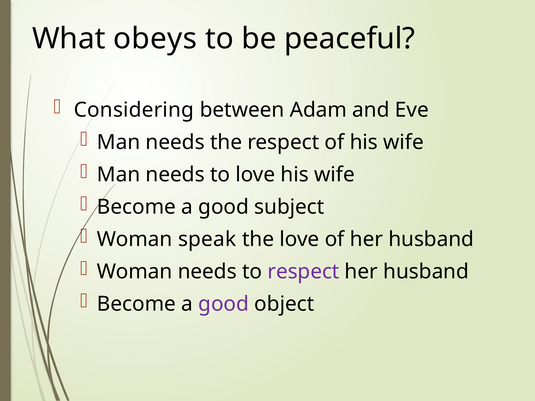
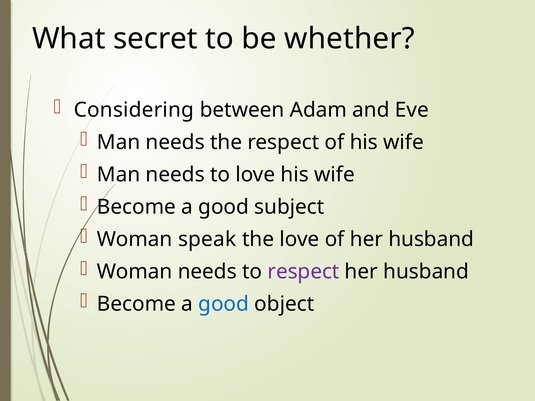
obeys: obeys -> secret (155, 39)
peaceful: peaceful -> whether (350, 39)
good colour: purple -> blue (224, 304)
